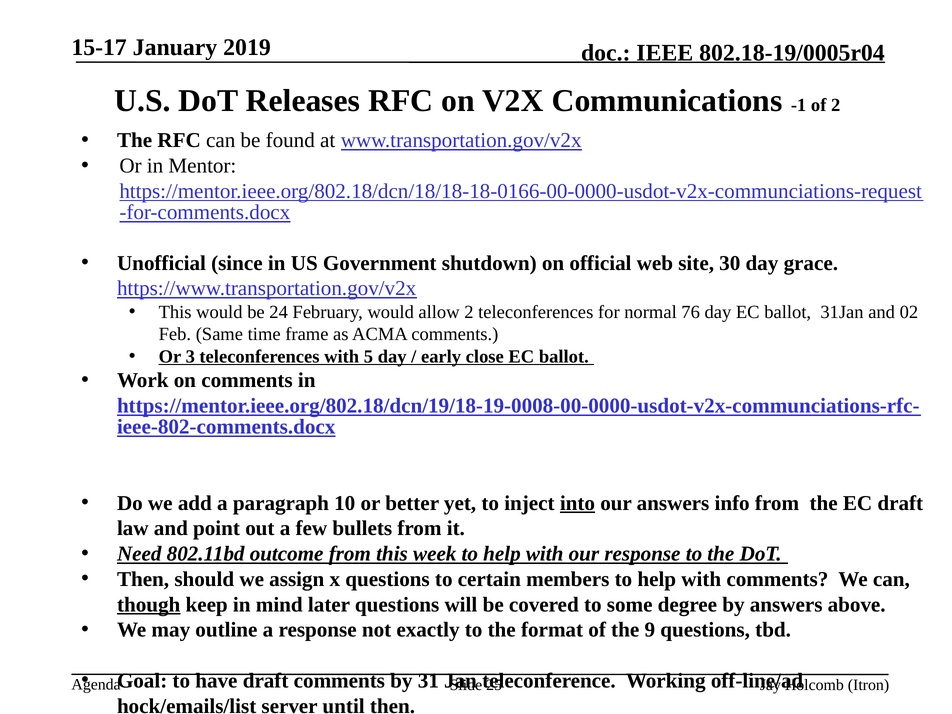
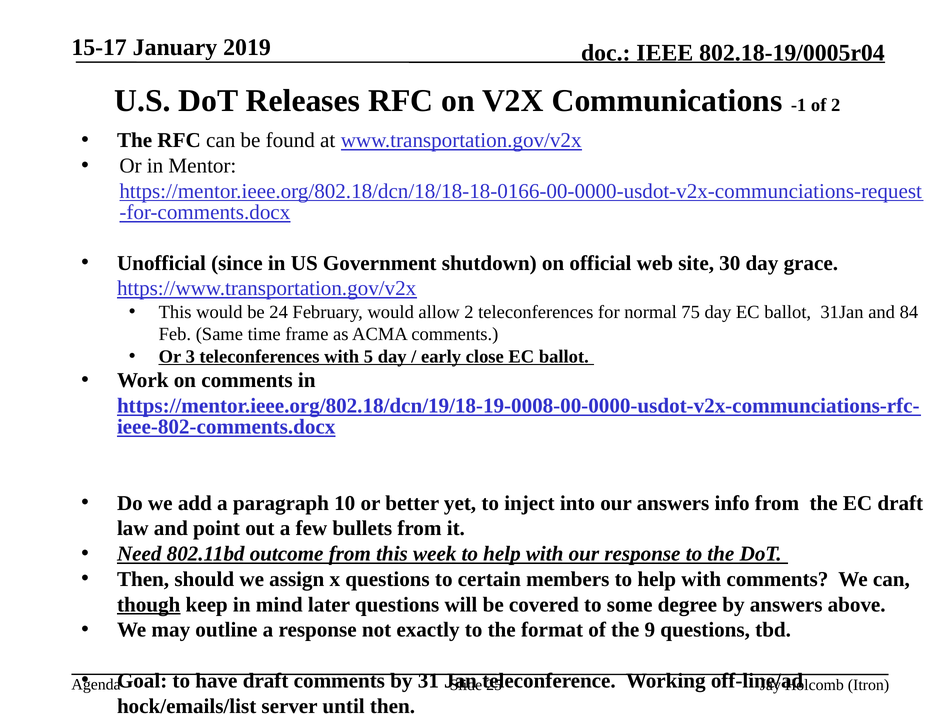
76: 76 -> 75 (691, 312)
02: 02 -> 84 (909, 312)
into underline: present -> none (577, 503)
